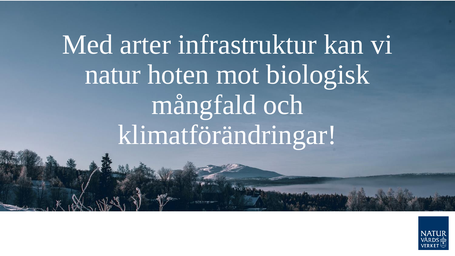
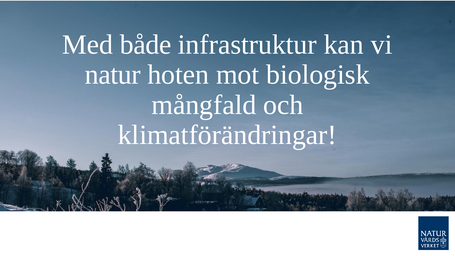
arter: arter -> både (146, 45)
